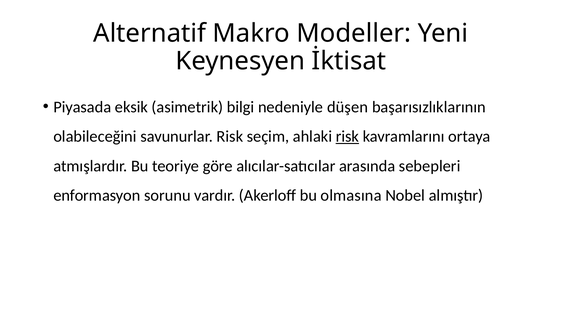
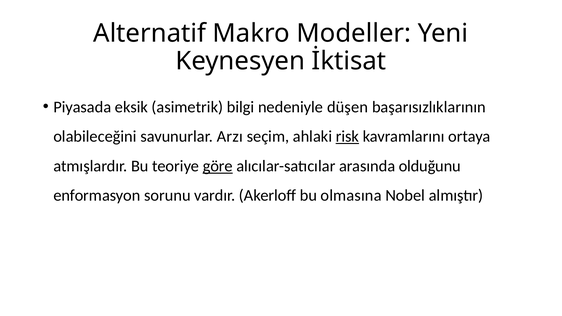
savunurlar Risk: Risk -> Arzı (230, 137)
göre underline: none -> present (218, 166)
sebepleri: sebepleri -> olduğunu (430, 166)
